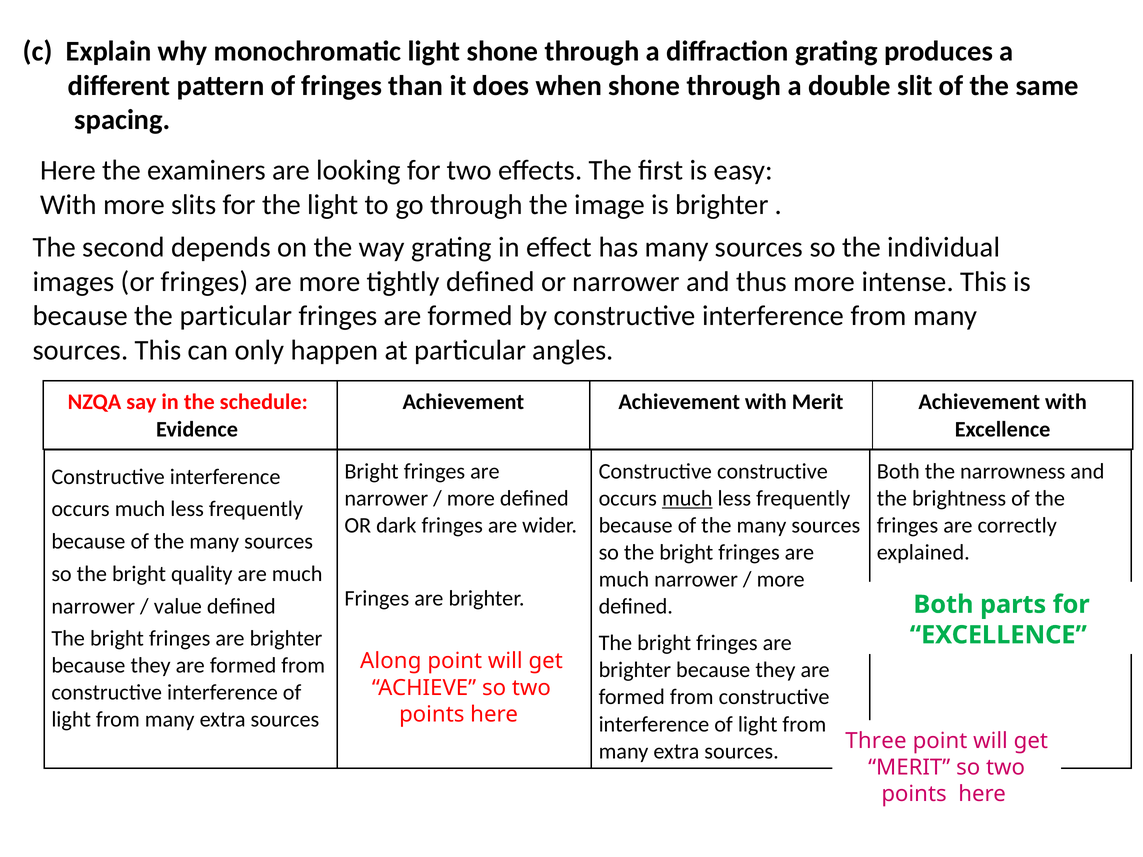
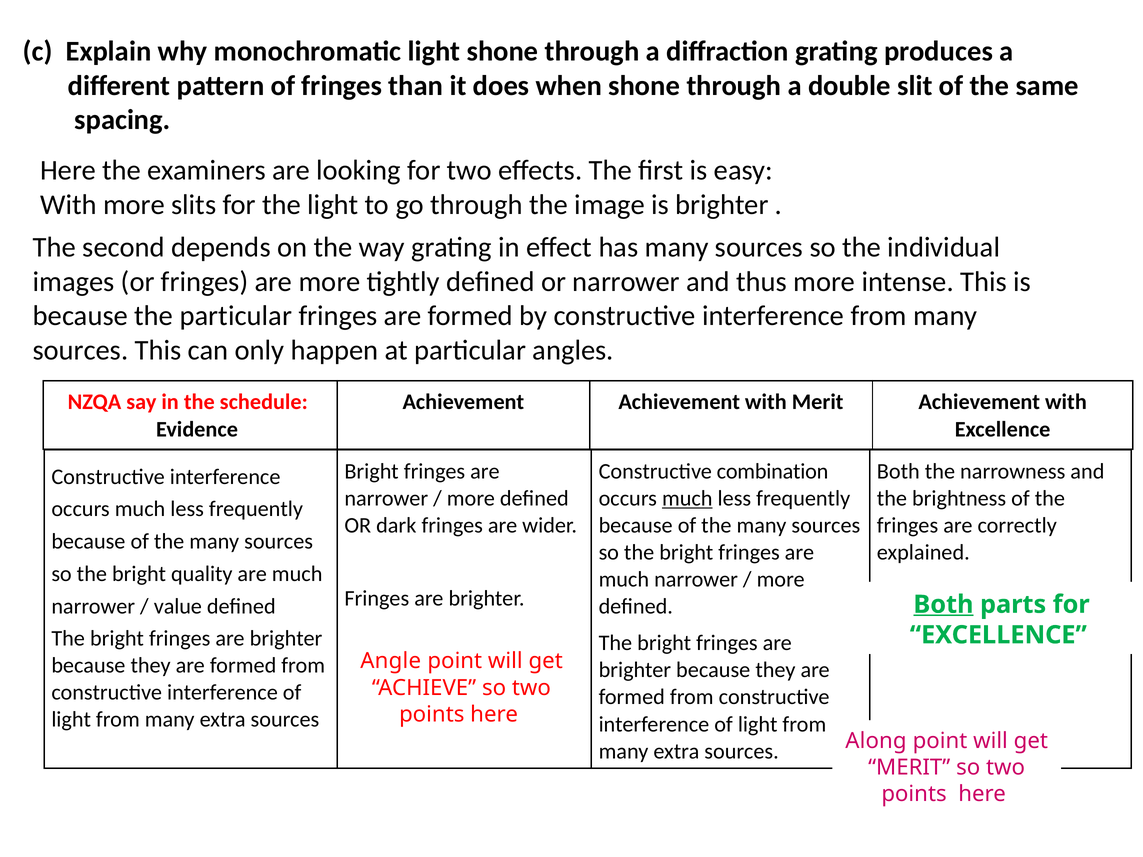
Constructive constructive: constructive -> combination (773, 471)
Both underline: none -> present (943, 605)
Along: Along -> Angle (391, 661)
Three: Three -> Along (876, 741)
